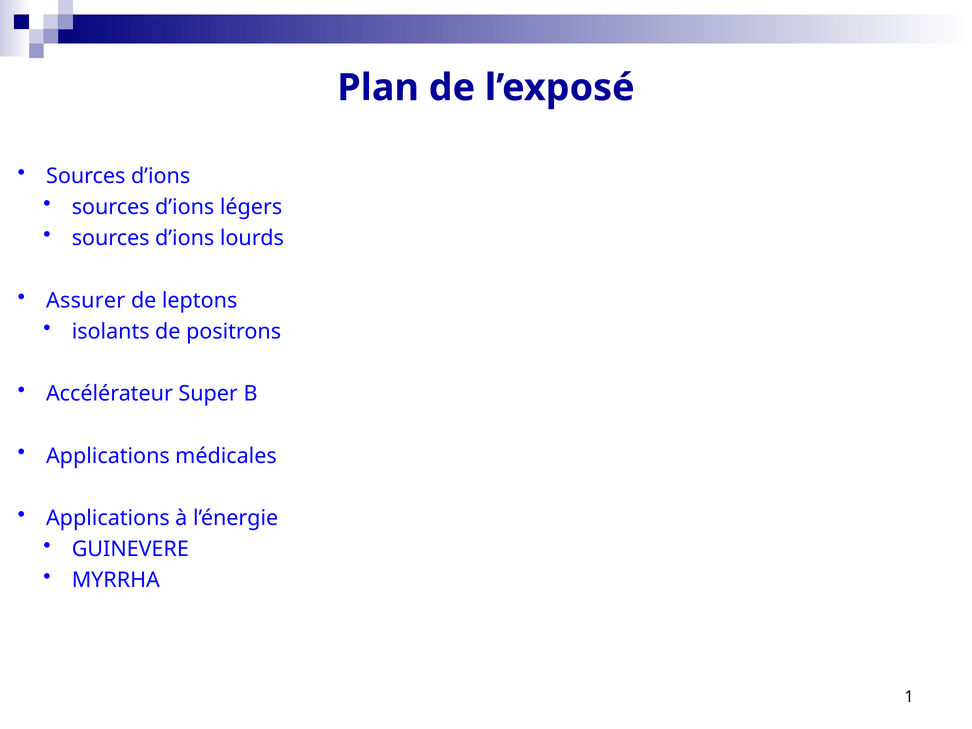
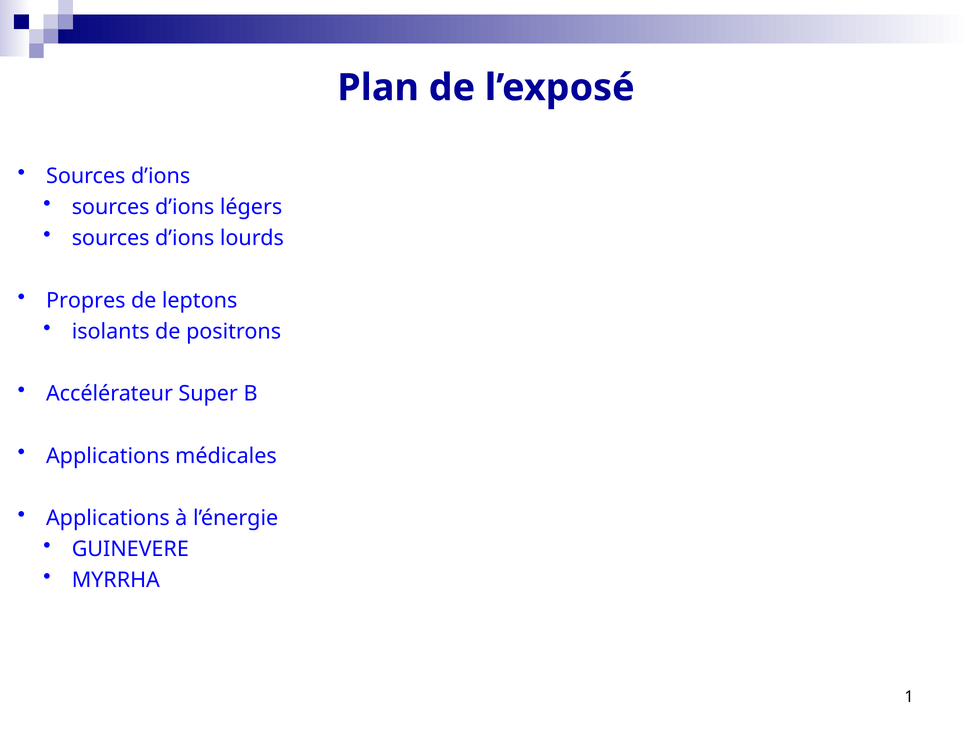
Assurer: Assurer -> Propres (86, 301)
